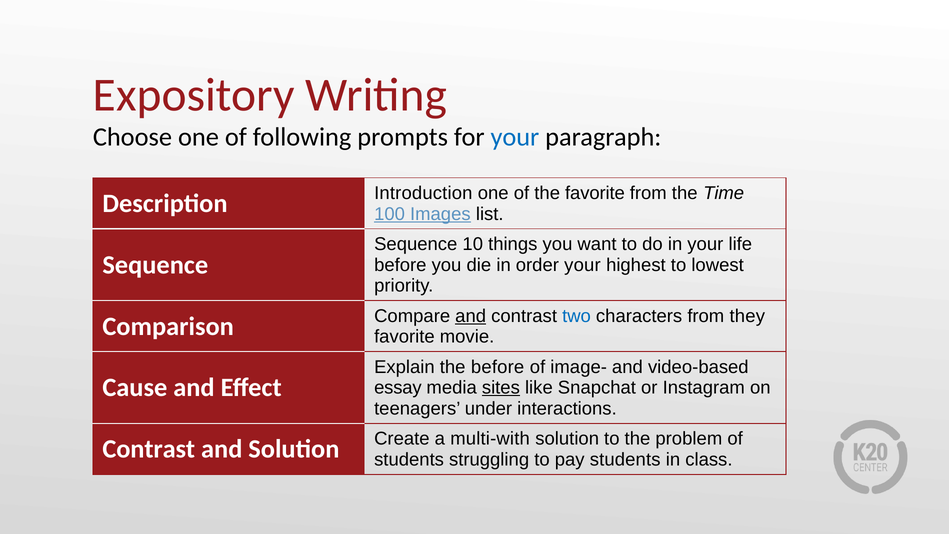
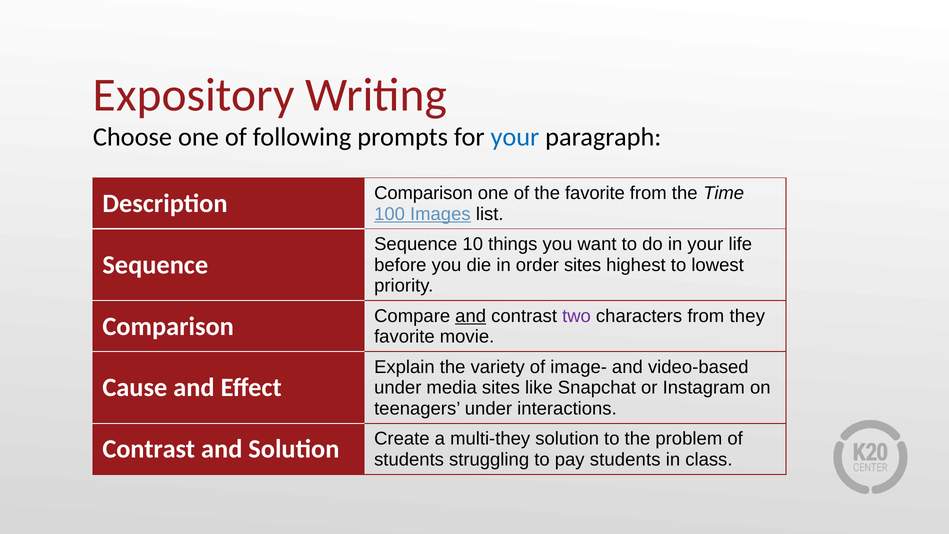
Description Introduction: Introduction -> Comparison (423, 193)
order your: your -> sites (583, 265)
two colour: blue -> purple (577, 316)
the before: before -> variety (498, 367)
essay: essay -> under (398, 388)
sites underline: present -> none (501, 388)
multi-with: multi-with -> multi-they (490, 439)
